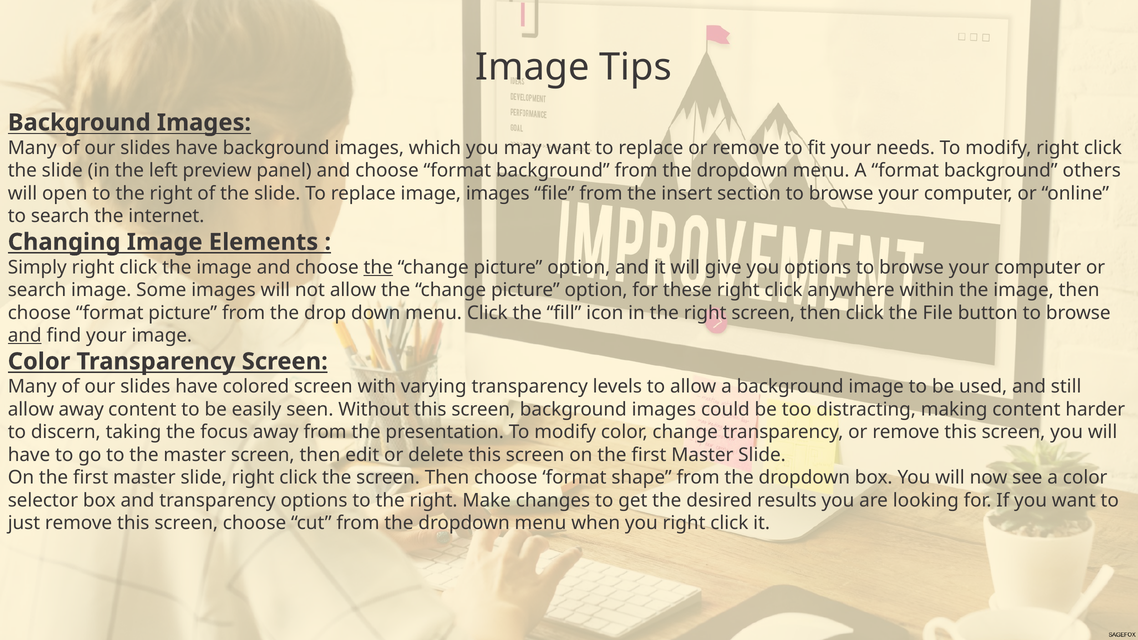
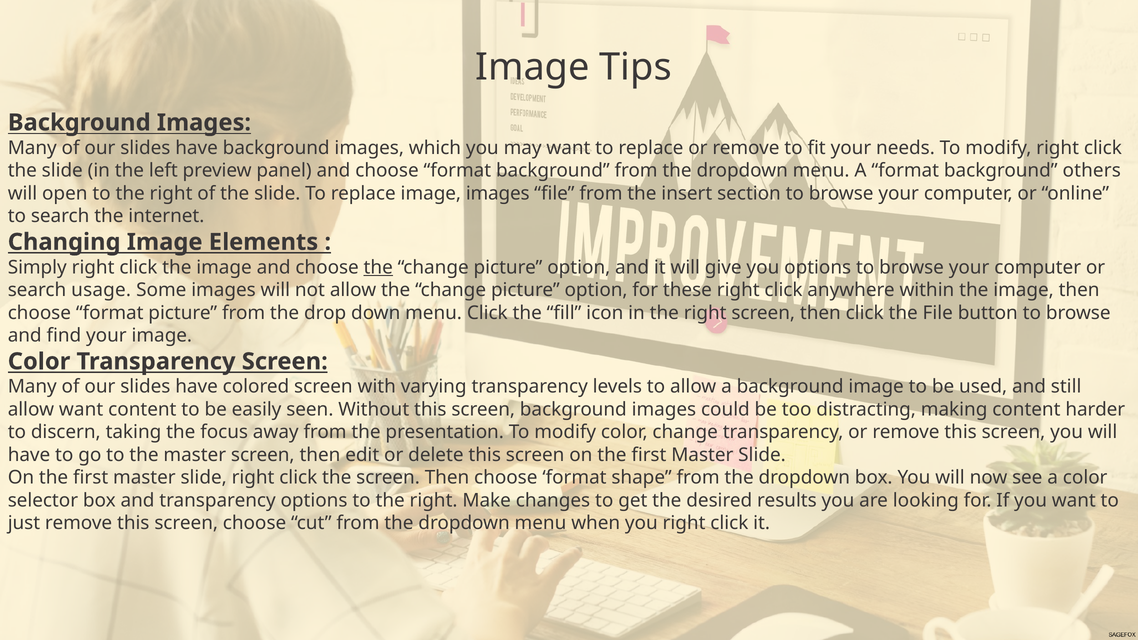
search image: image -> usage (101, 290)
and underline: present -> none (25, 336)
allow away: away -> want (81, 410)
